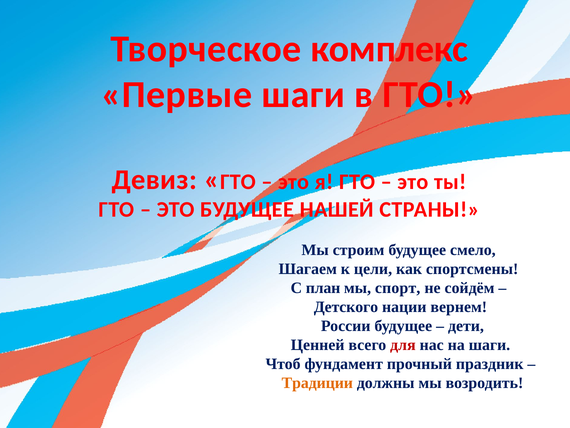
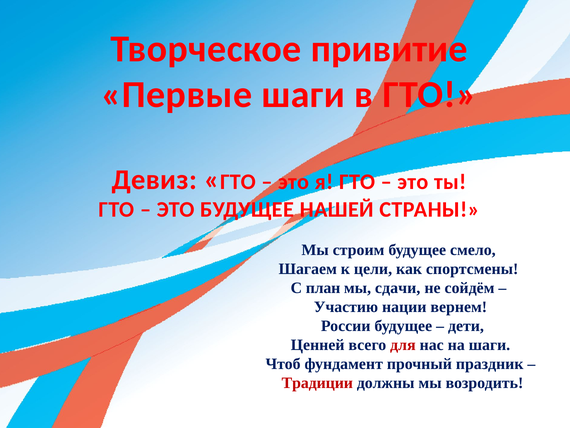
комплекс: комплекс -> привитие (389, 49)
спорт: спорт -> сдачи (398, 288)
Детского: Детского -> Участию (346, 307)
Традиции colour: orange -> red (317, 383)
